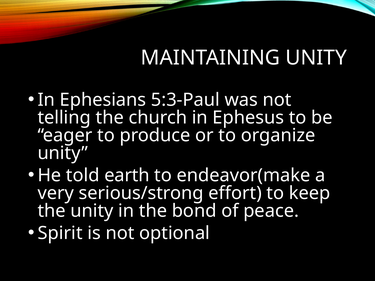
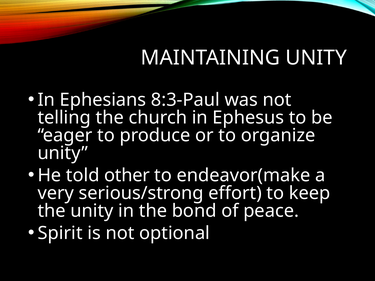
5:3-Paul: 5:3-Paul -> 8:3-Paul (185, 100)
earth: earth -> other (127, 176)
